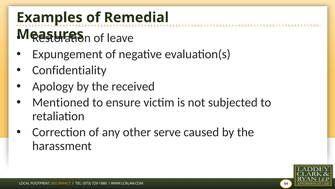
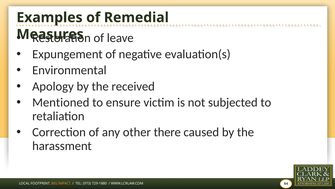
Confidentiality: Confidentiality -> Environmental (69, 70)
serve: serve -> there (167, 132)
